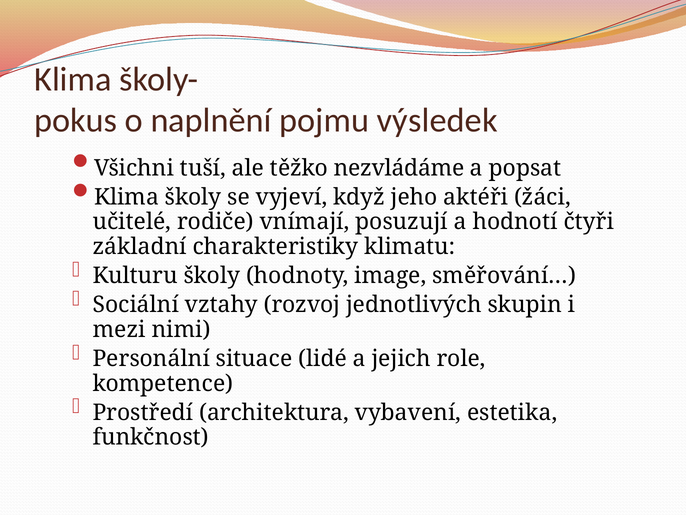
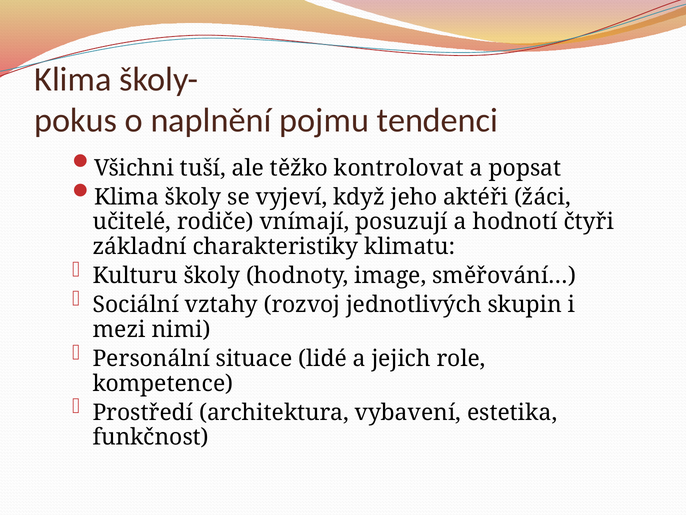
výsledek: výsledek -> tendenci (437, 120)
nezvládáme: nezvládáme -> kontrolovat (399, 168)
